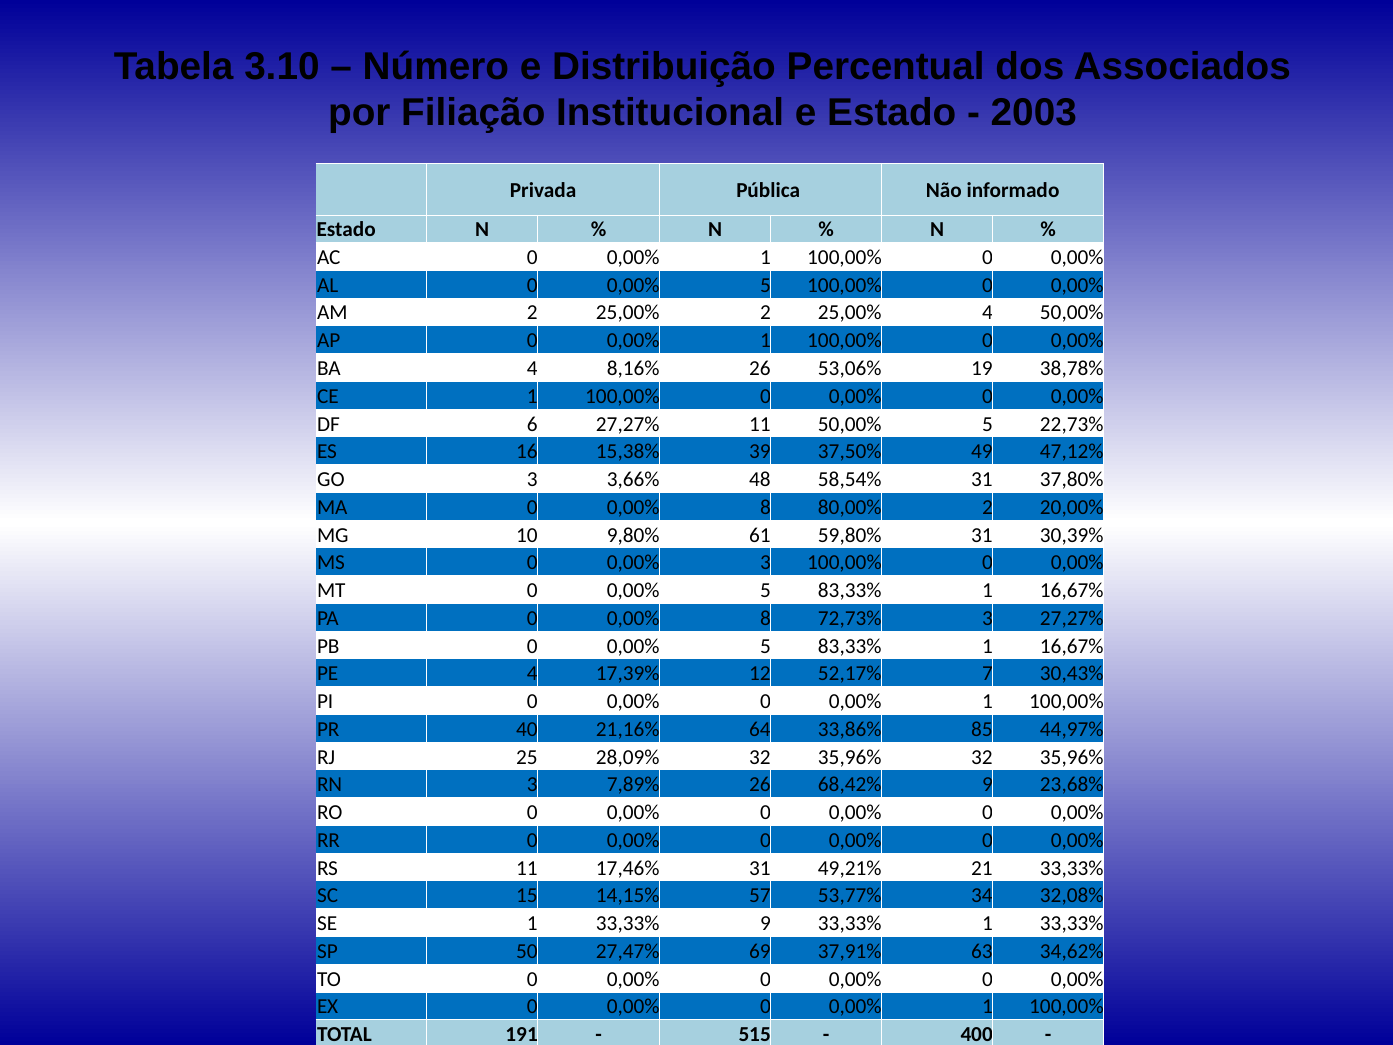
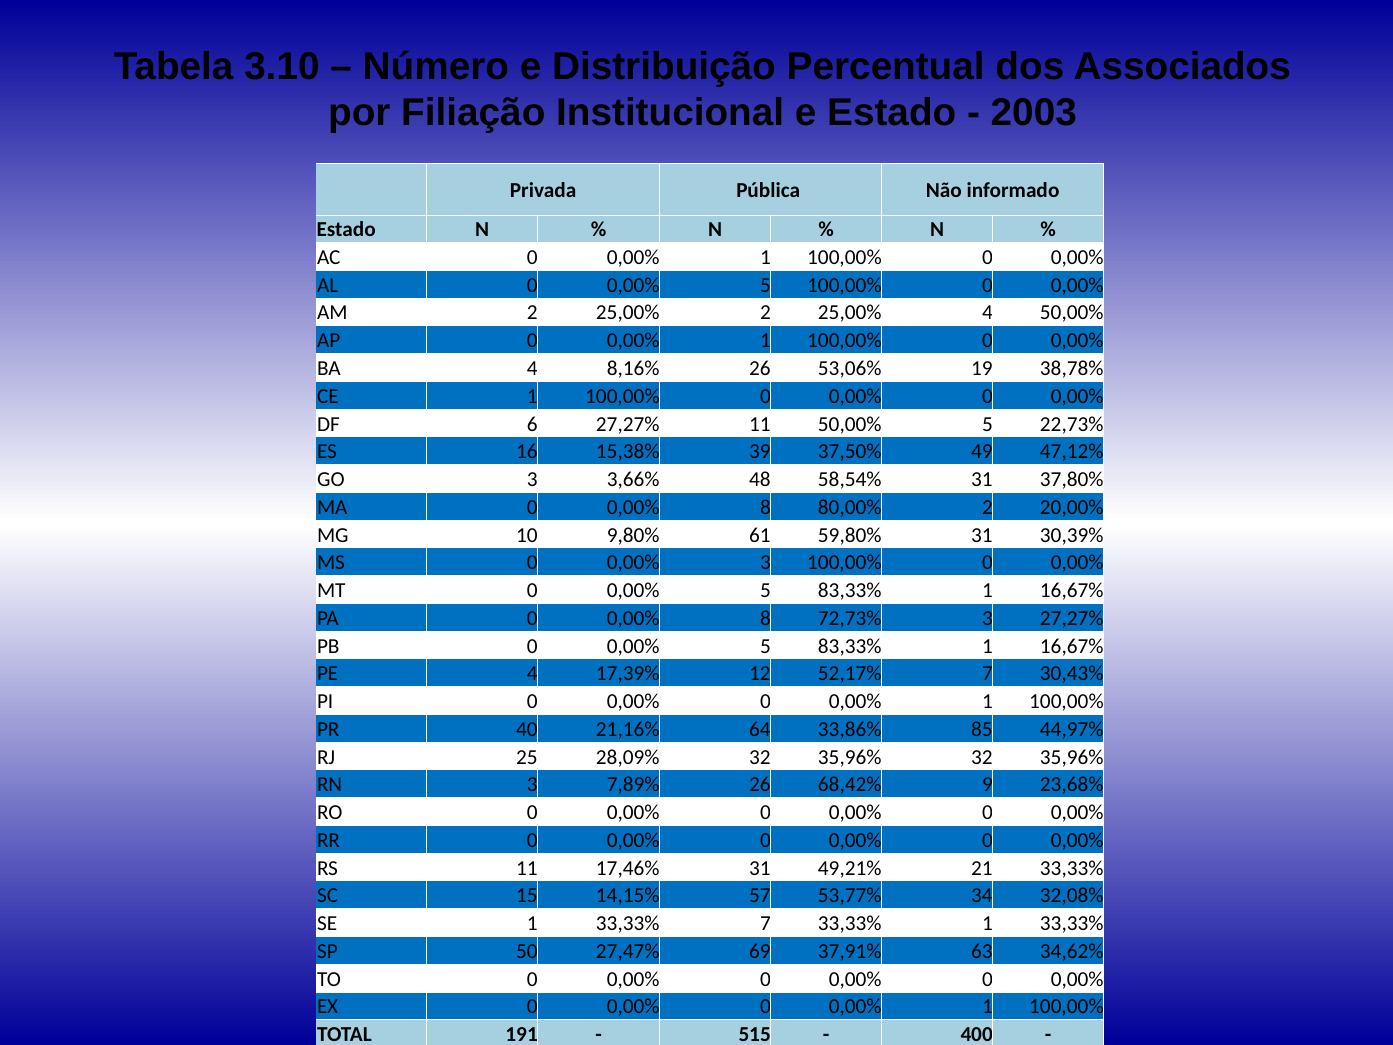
33,33% 9: 9 -> 7 (765, 923)
